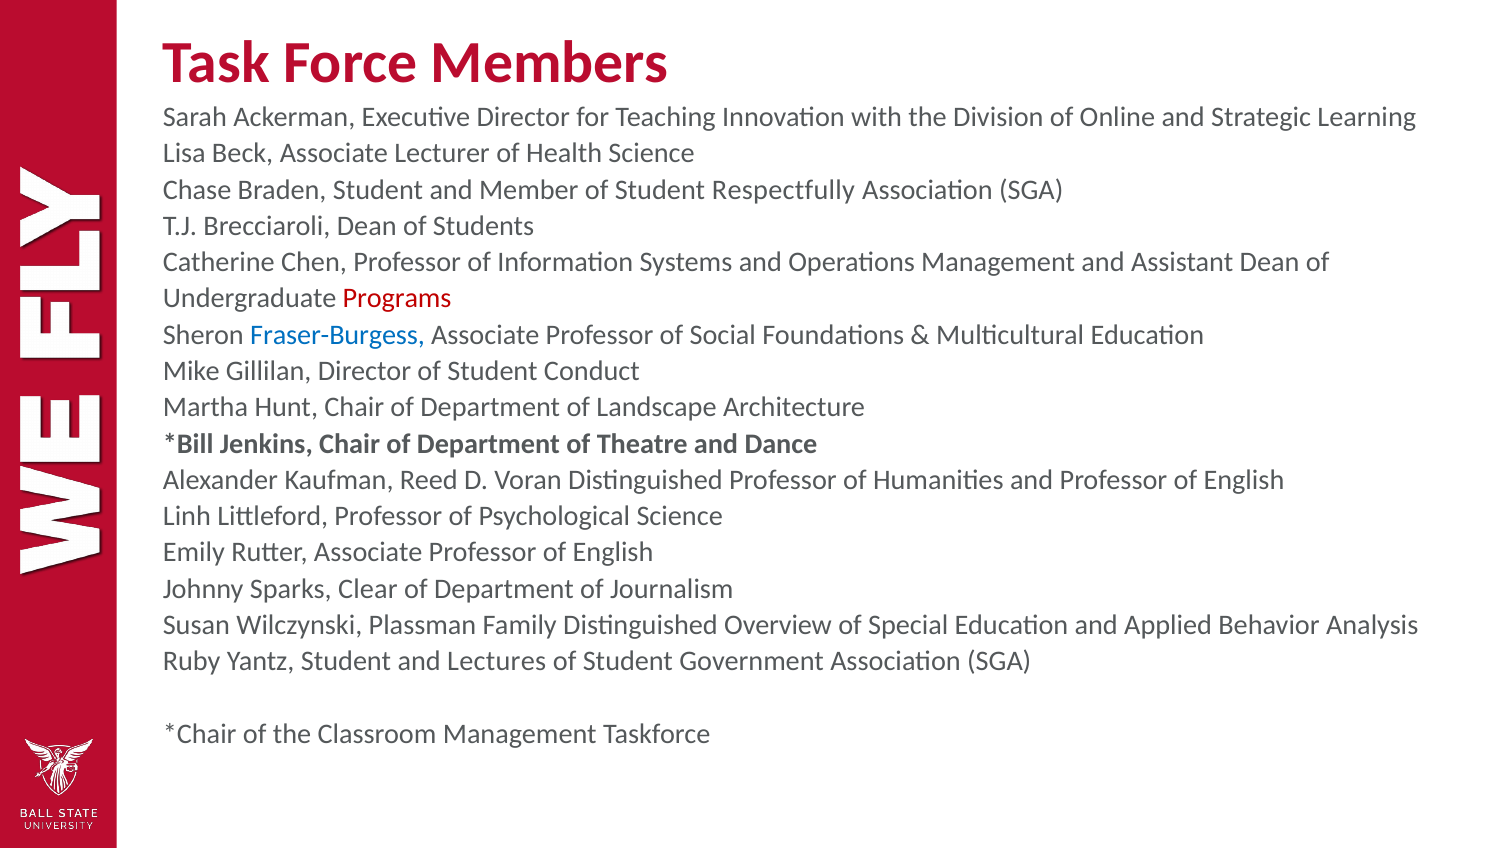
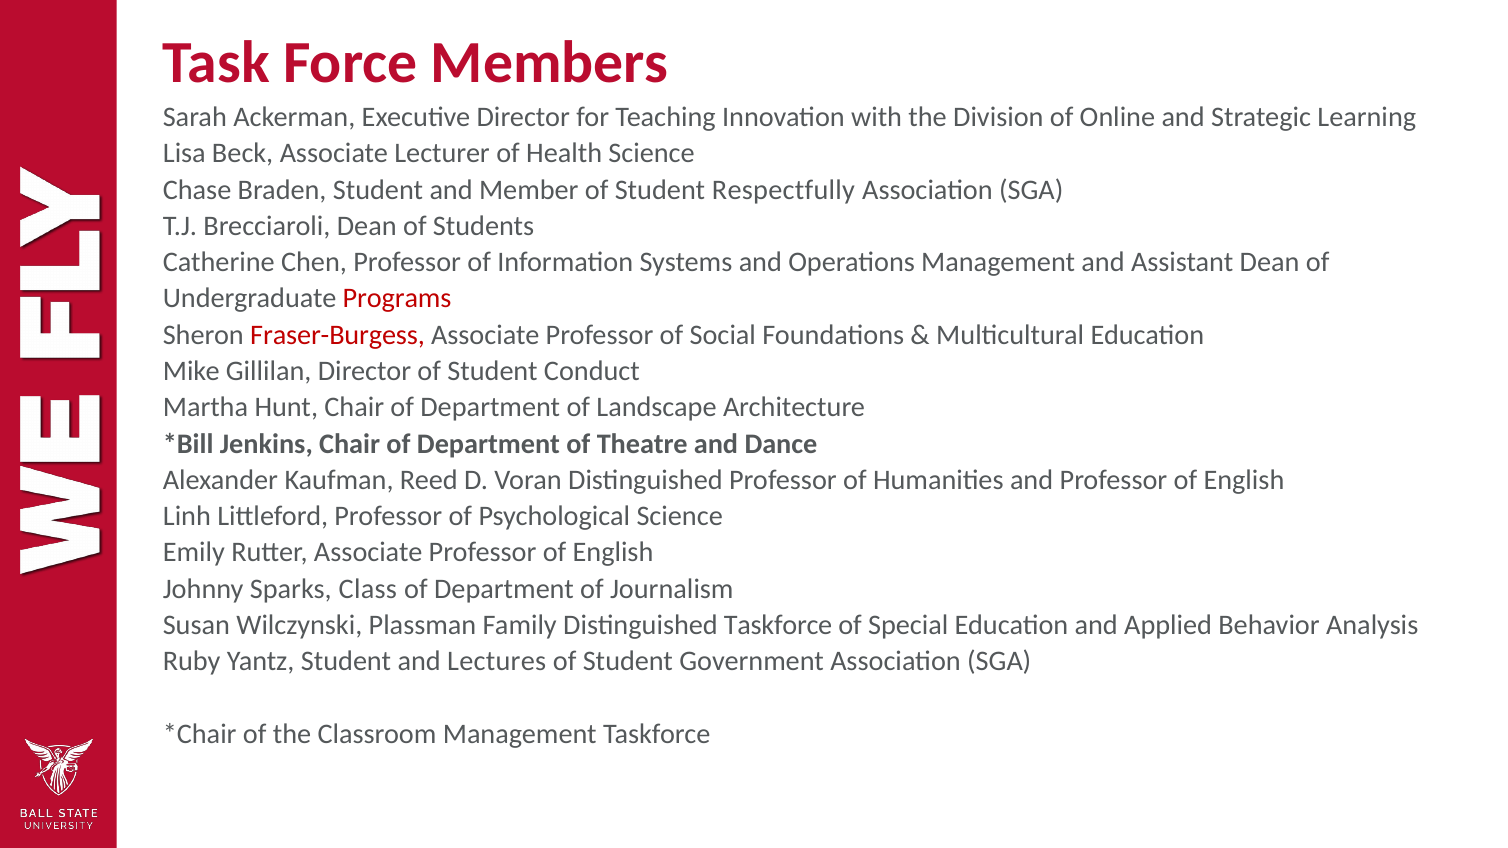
Fraser-Burgess colour: blue -> red (338, 335)
Clear: Clear -> Class (368, 589)
Distinguished Overview: Overview -> Taskforce (778, 625)
